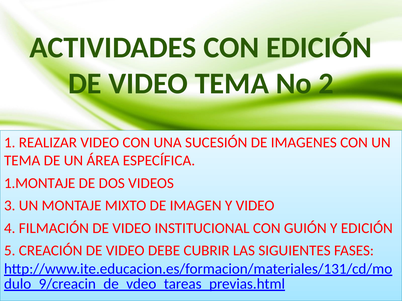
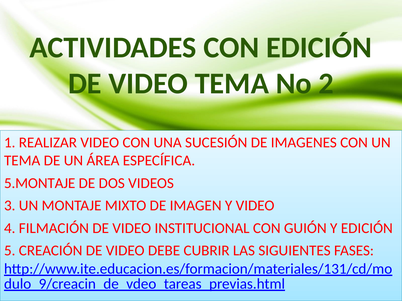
1.MONTAJE: 1.MONTAJE -> 5.MONTAJE (40, 183)
